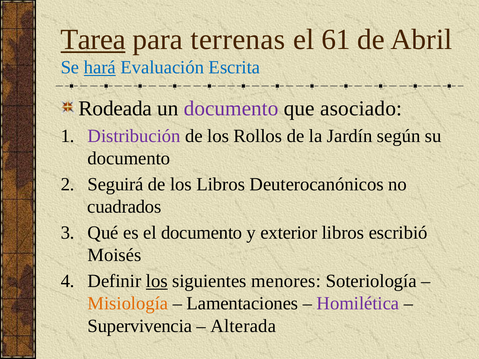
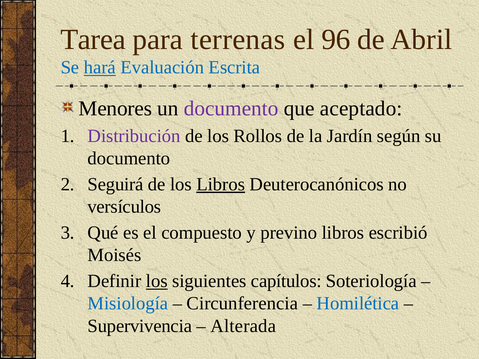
Tarea underline: present -> none (93, 40)
61: 61 -> 96 (336, 40)
Rodeada: Rodeada -> Menores (115, 108)
asociado: asociado -> aceptado (361, 108)
Libros underline: none -> present (221, 184)
cuadrados: cuadrados -> versículos (124, 207)
el documento: documento -> compuesto (202, 233)
exterior: exterior -> previno (289, 233)
menores: menores -> capítulos (286, 281)
Misiología colour: orange -> blue (128, 304)
Lamentaciones: Lamentaciones -> Circunferencia (242, 304)
Homilética colour: purple -> blue (358, 304)
